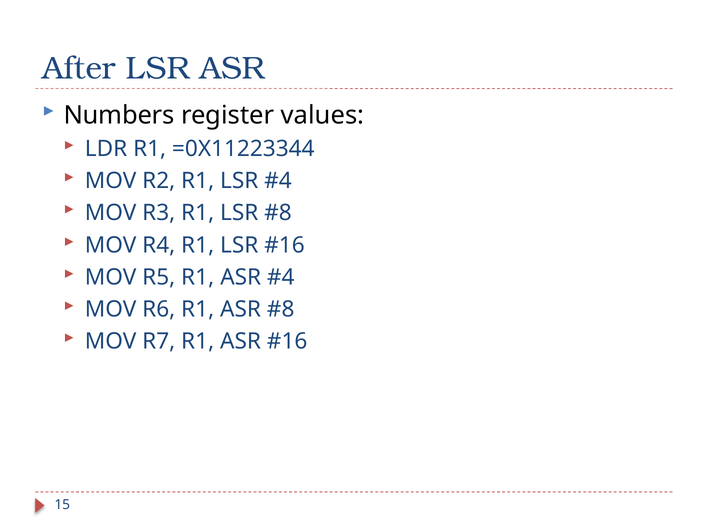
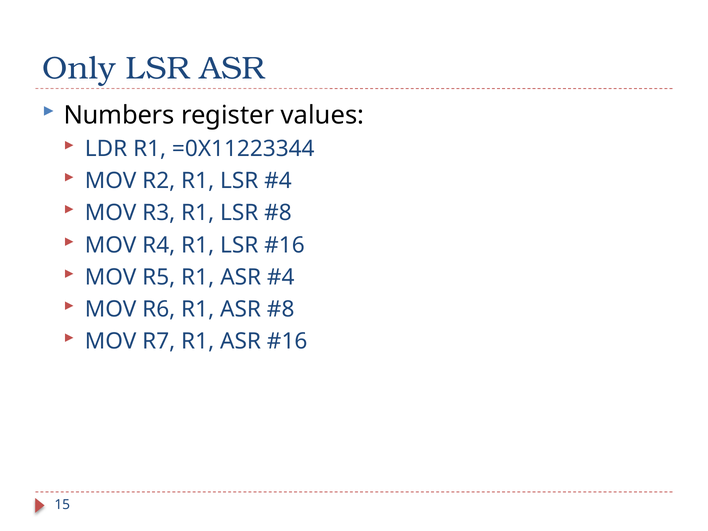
After: After -> Only (79, 68)
